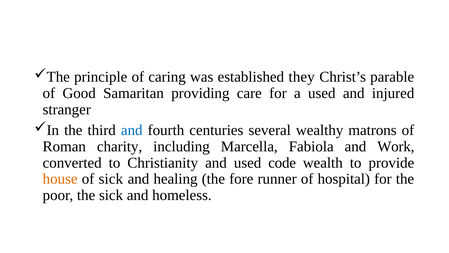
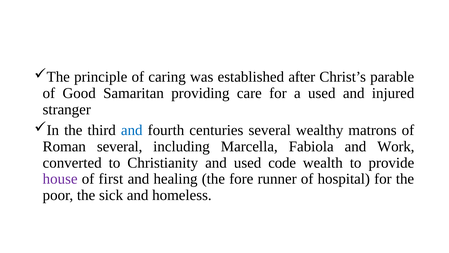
they: they -> after (302, 77)
Roman charity: charity -> several (120, 146)
house colour: orange -> purple (60, 179)
of sick: sick -> first (111, 179)
